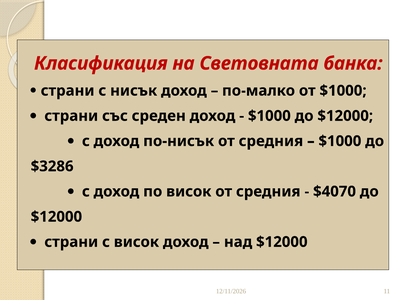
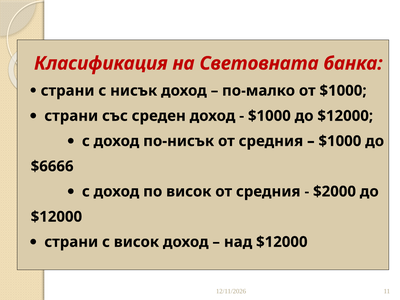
$3286: $3286 -> $6666 (52, 166)
$4070: $4070 -> $2000 (335, 192)
